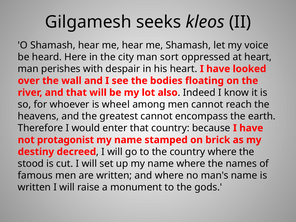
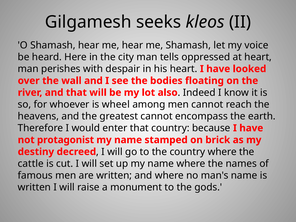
sort: sort -> tells (169, 57)
stood: stood -> cattle (31, 164)
